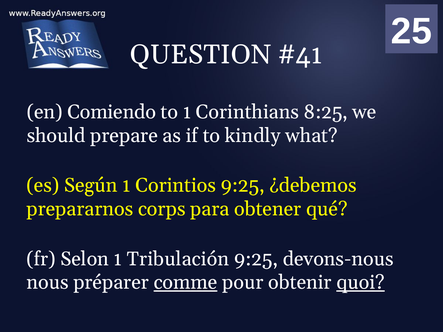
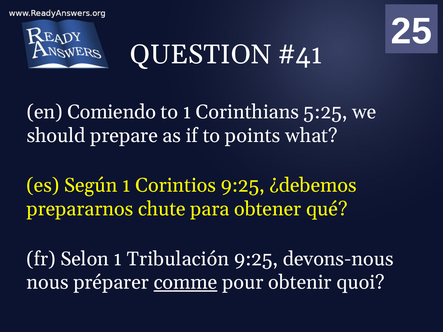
8:25: 8:25 -> 5:25 (326, 112)
kindly: kindly -> points (253, 136)
corps: corps -> chute (162, 209)
quoi underline: present -> none (360, 283)
